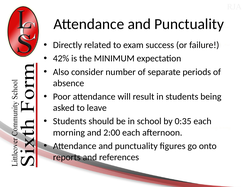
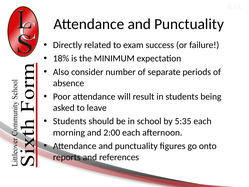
42%: 42% -> 18% (61, 58)
0:35: 0:35 -> 5:35 (183, 121)
